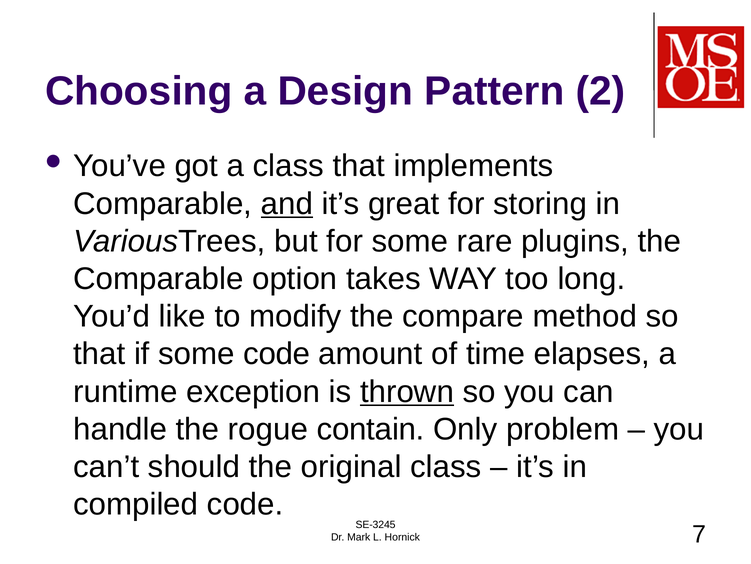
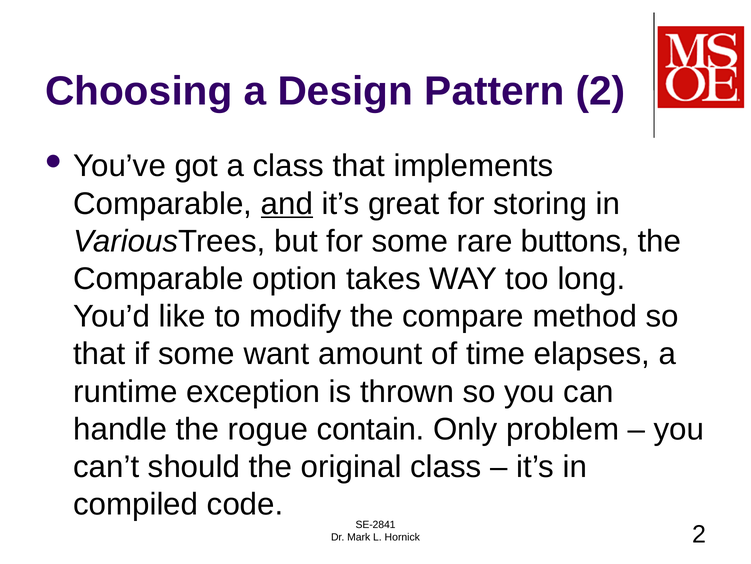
plugins: plugins -> buttons (575, 241)
some code: code -> want (277, 354)
thrown underline: present -> none (407, 391)
SE-3245: SE-3245 -> SE-2841 (376, 524)
Hornick 7: 7 -> 2 (699, 534)
